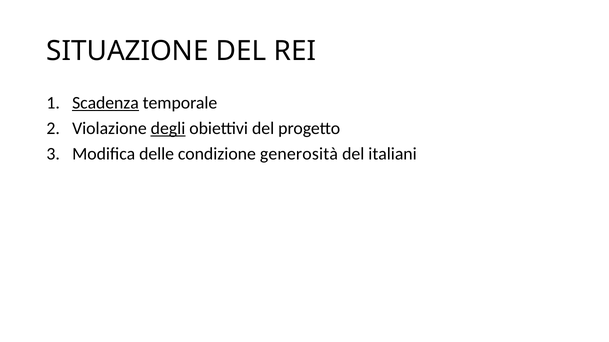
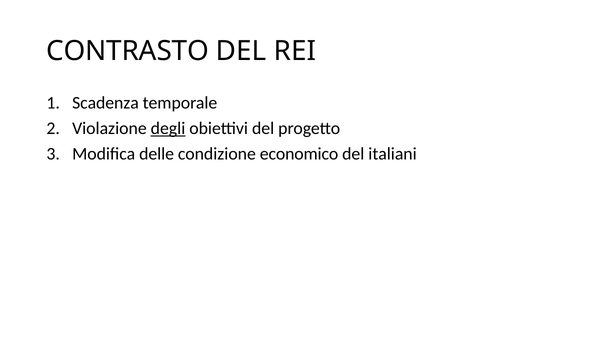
SITUAZIONE: SITUAZIONE -> CONTRASTO (128, 51)
Scadenza underline: present -> none (105, 103)
generosità: generosità -> economico (299, 154)
